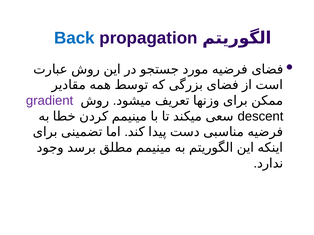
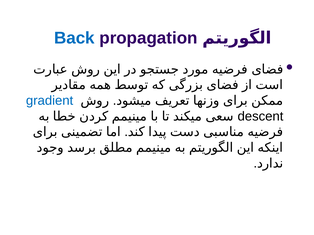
gradient colour: purple -> blue (50, 101)
